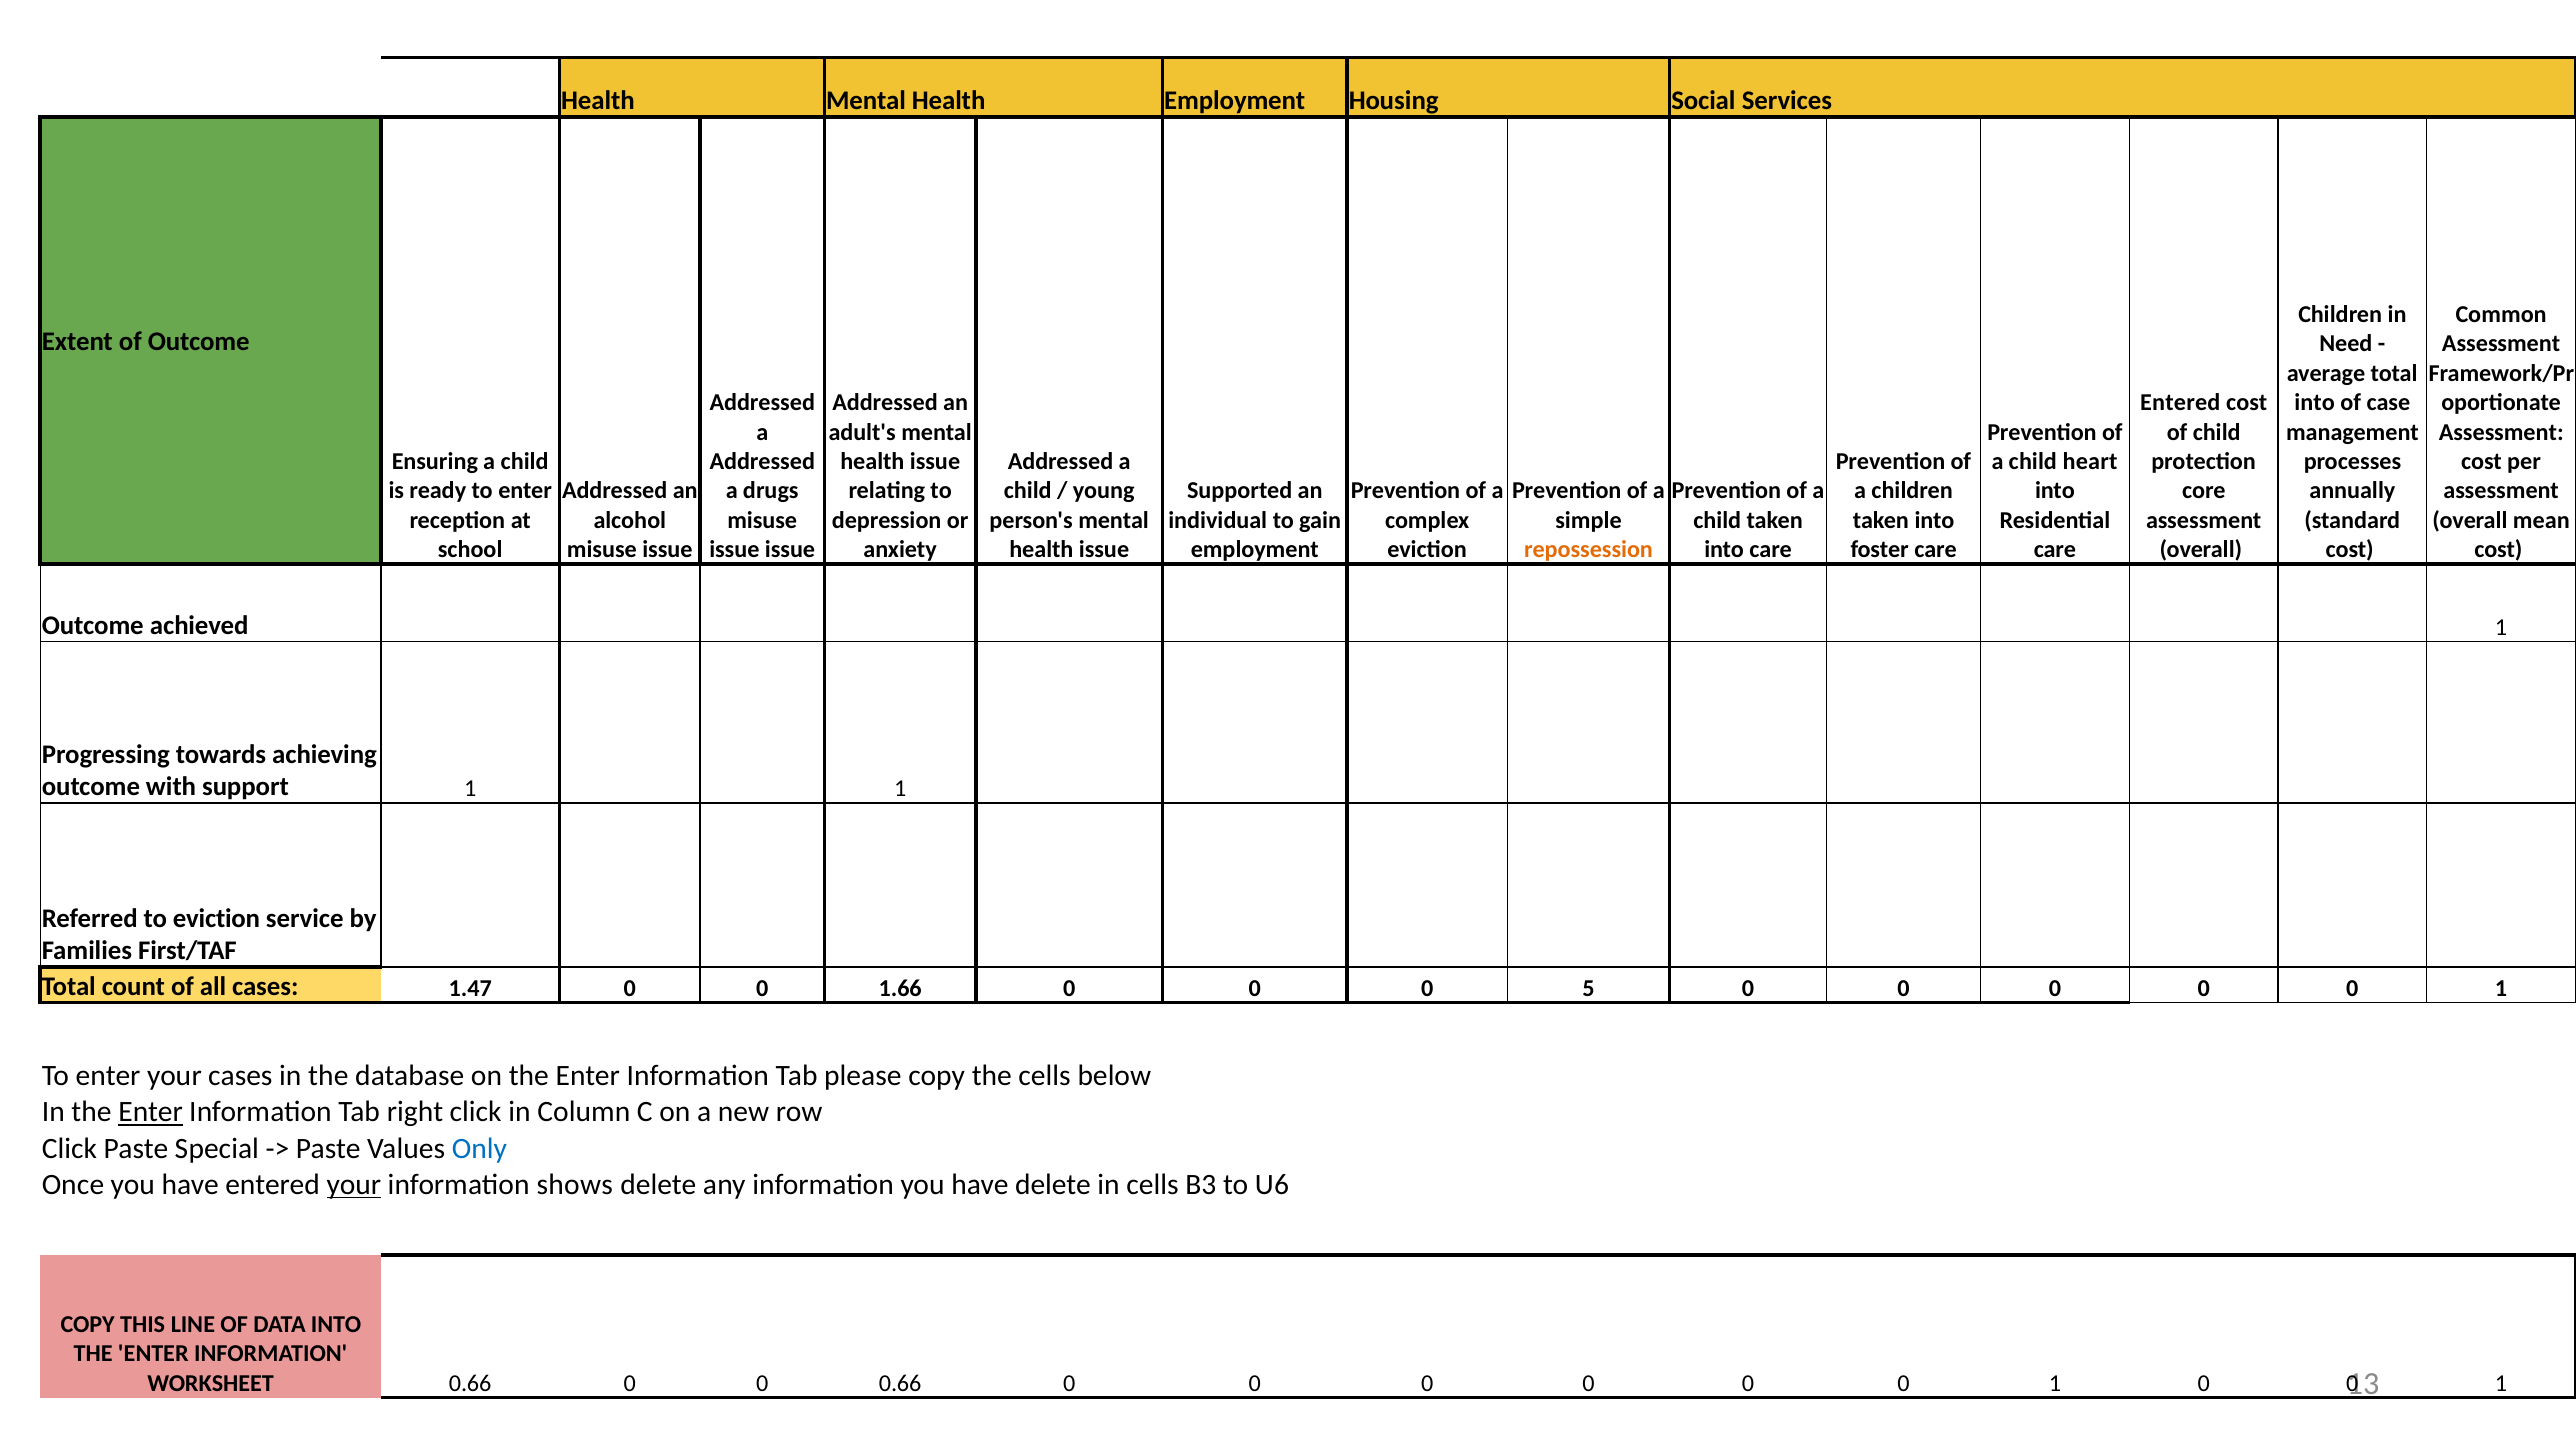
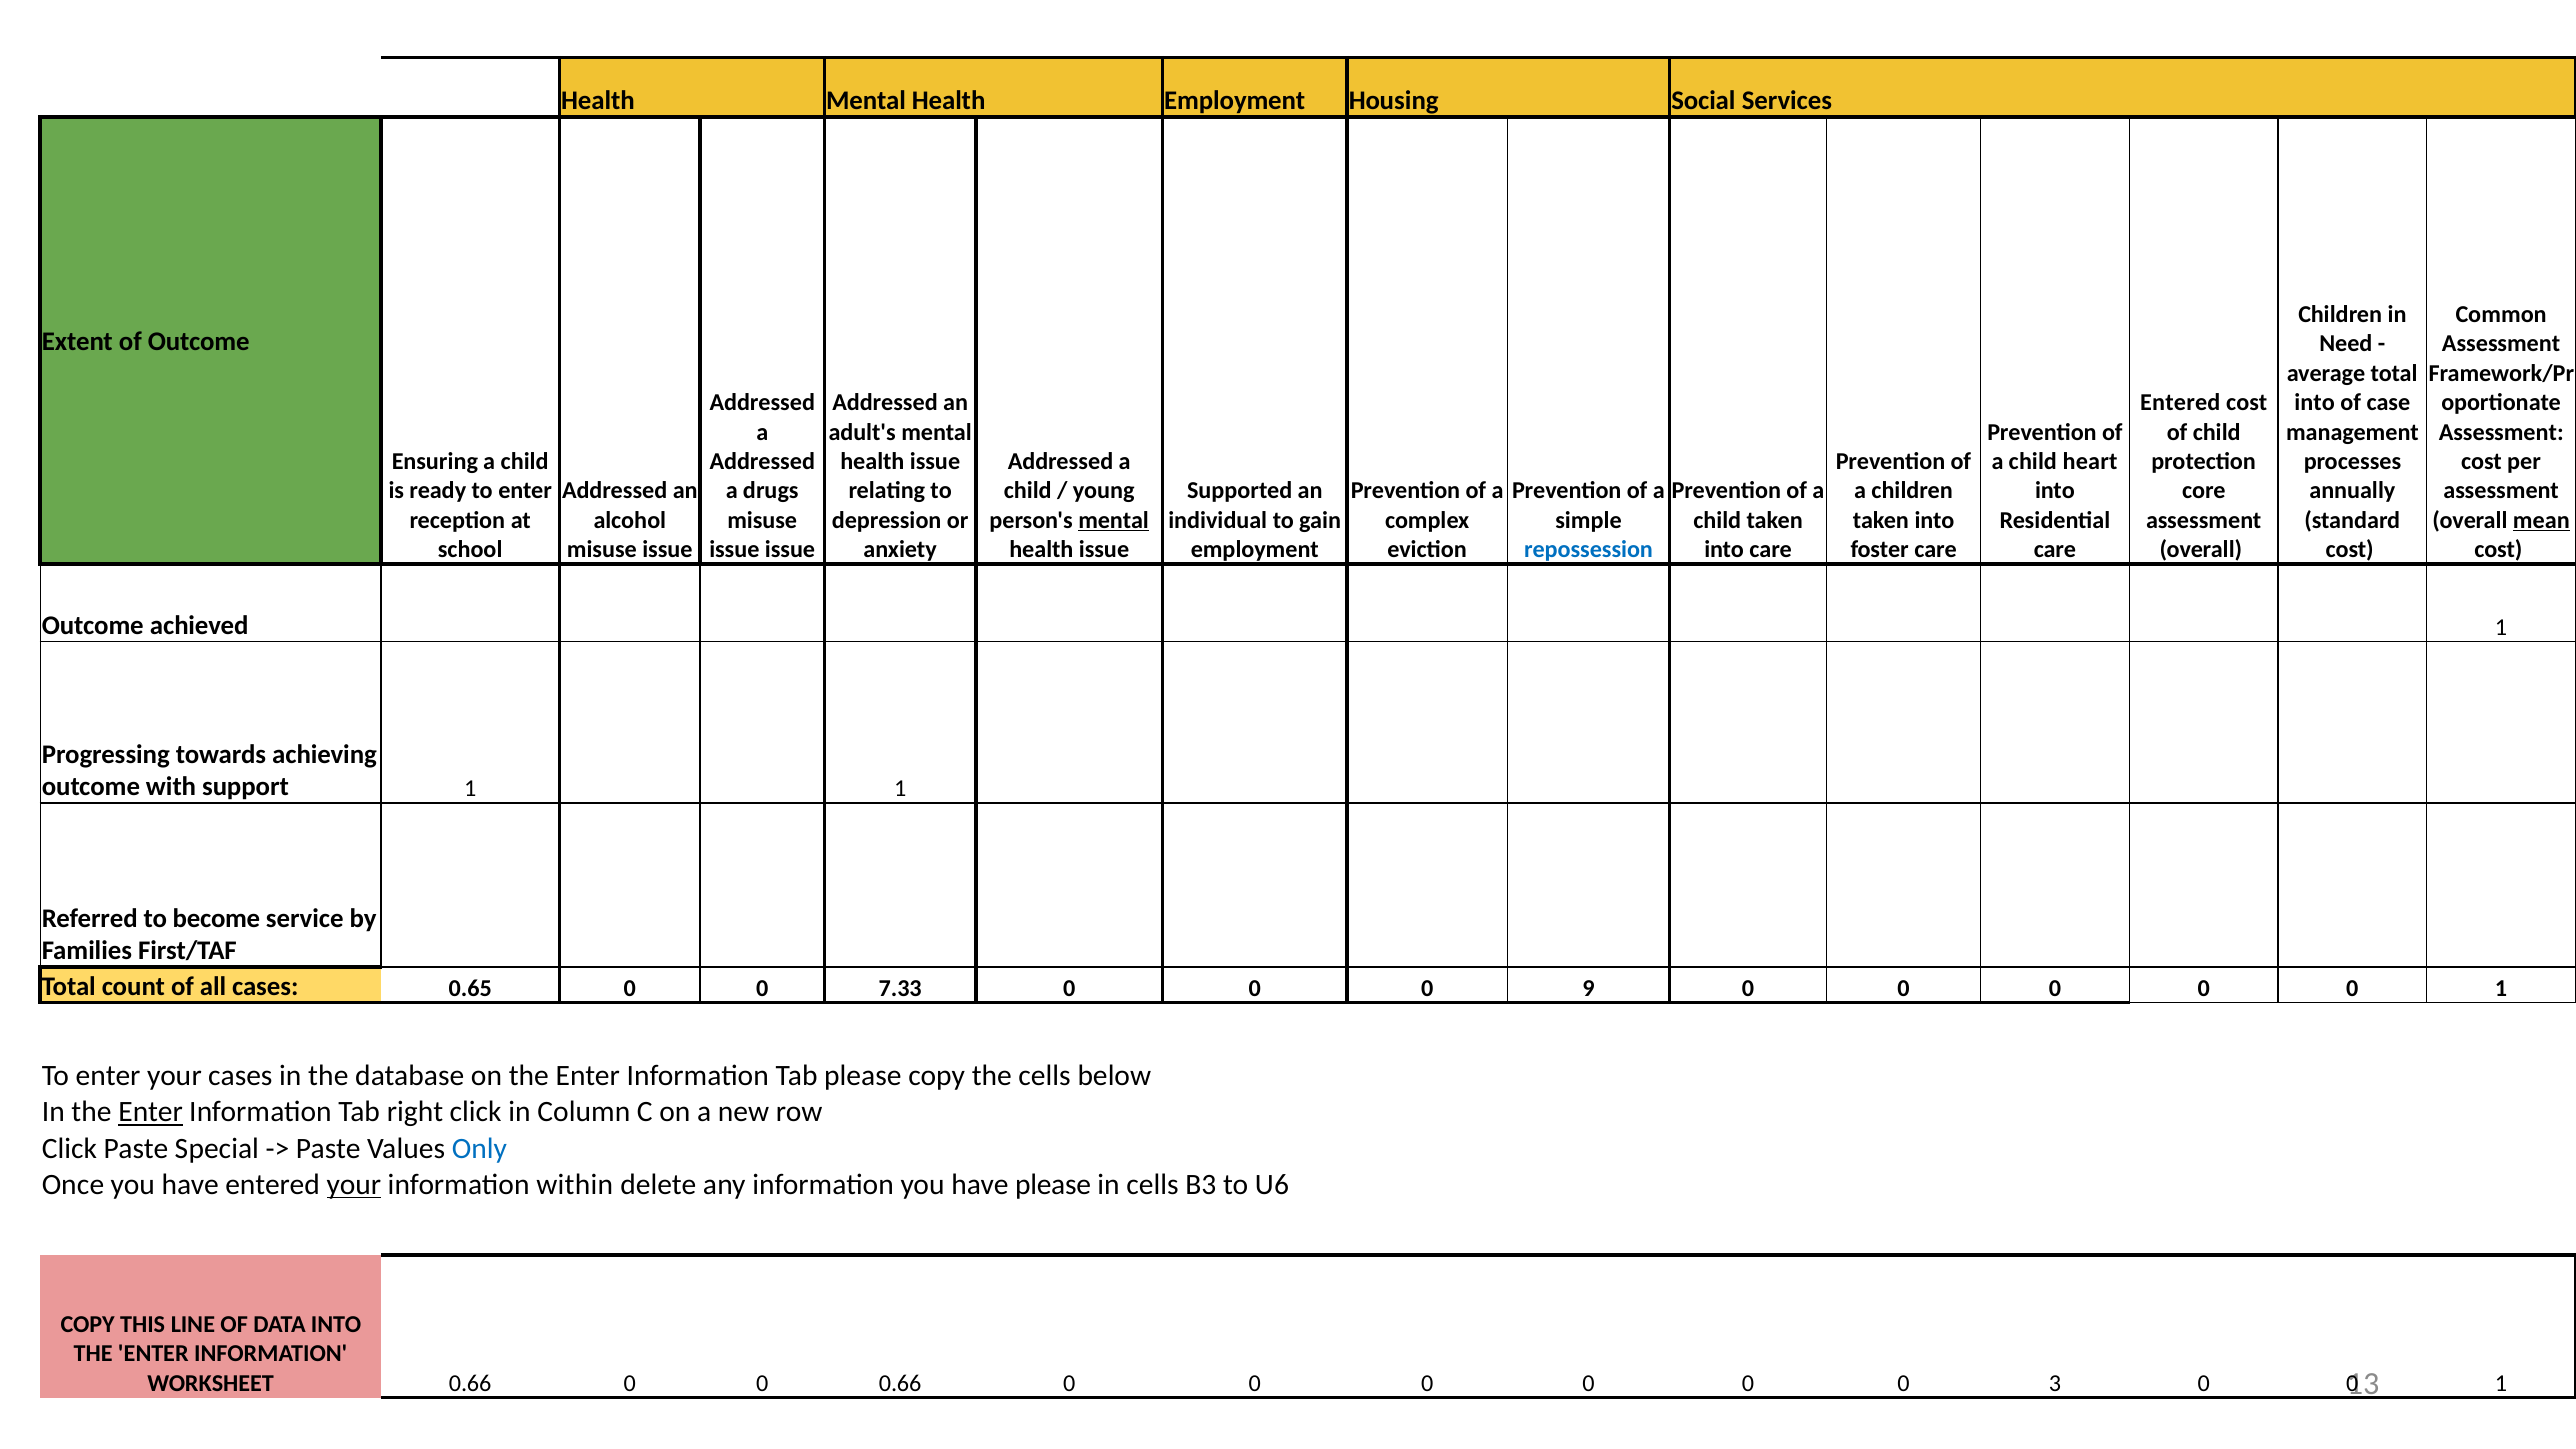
mental underline: none -> present (1114, 520)
mean underline: none -> present (2541, 520)
repossession colour: orange -> blue (1589, 549)
to eviction: eviction -> become (216, 918)
1.47: 1.47 -> 0.65 (470, 988)
1.66: 1.66 -> 7.33 (900, 988)
5: 5 -> 9 (1588, 988)
shows: shows -> within (575, 1185)
have delete: delete -> please (1053, 1185)
1: 1 -> 3 (2055, 1383)
